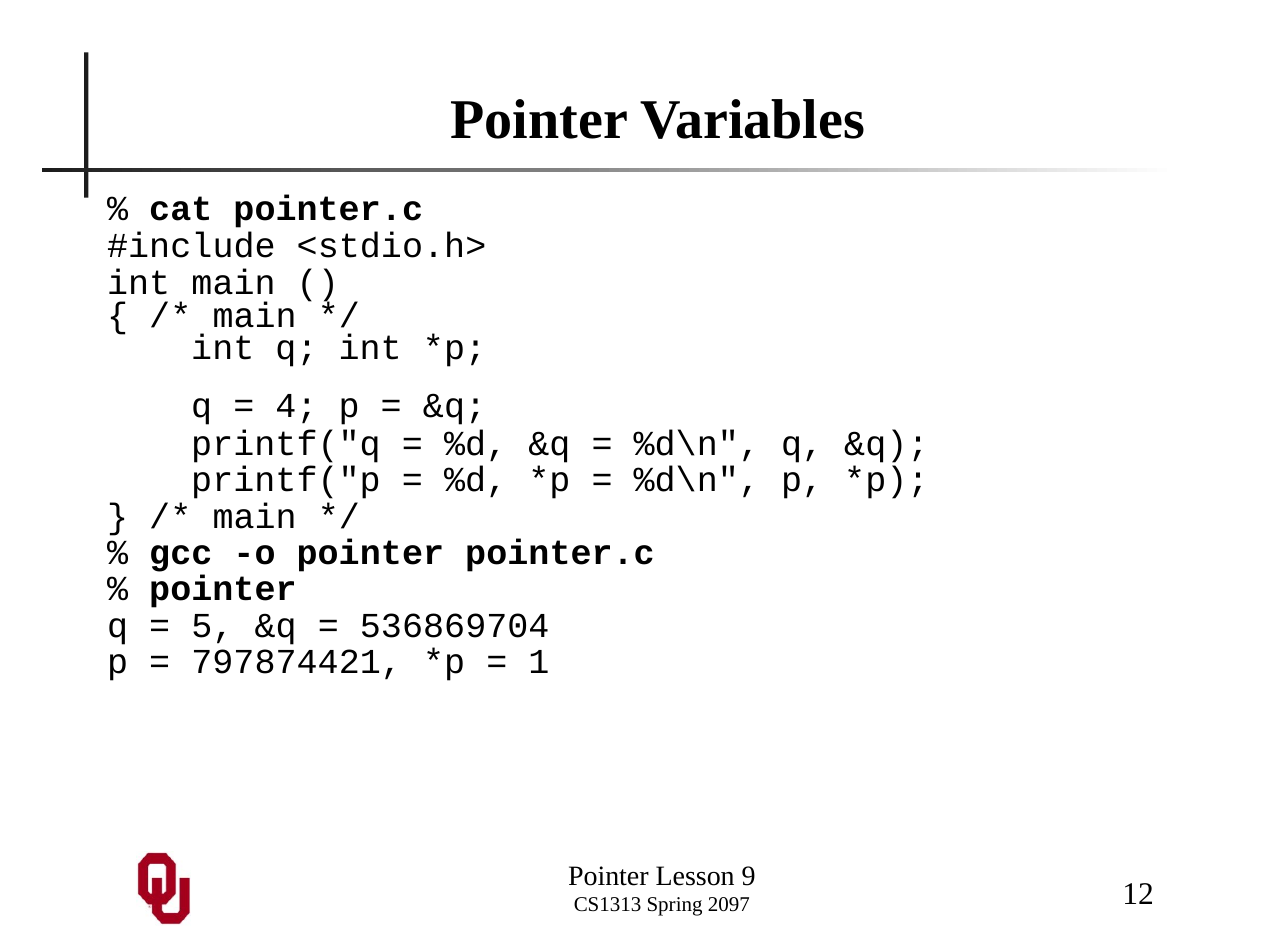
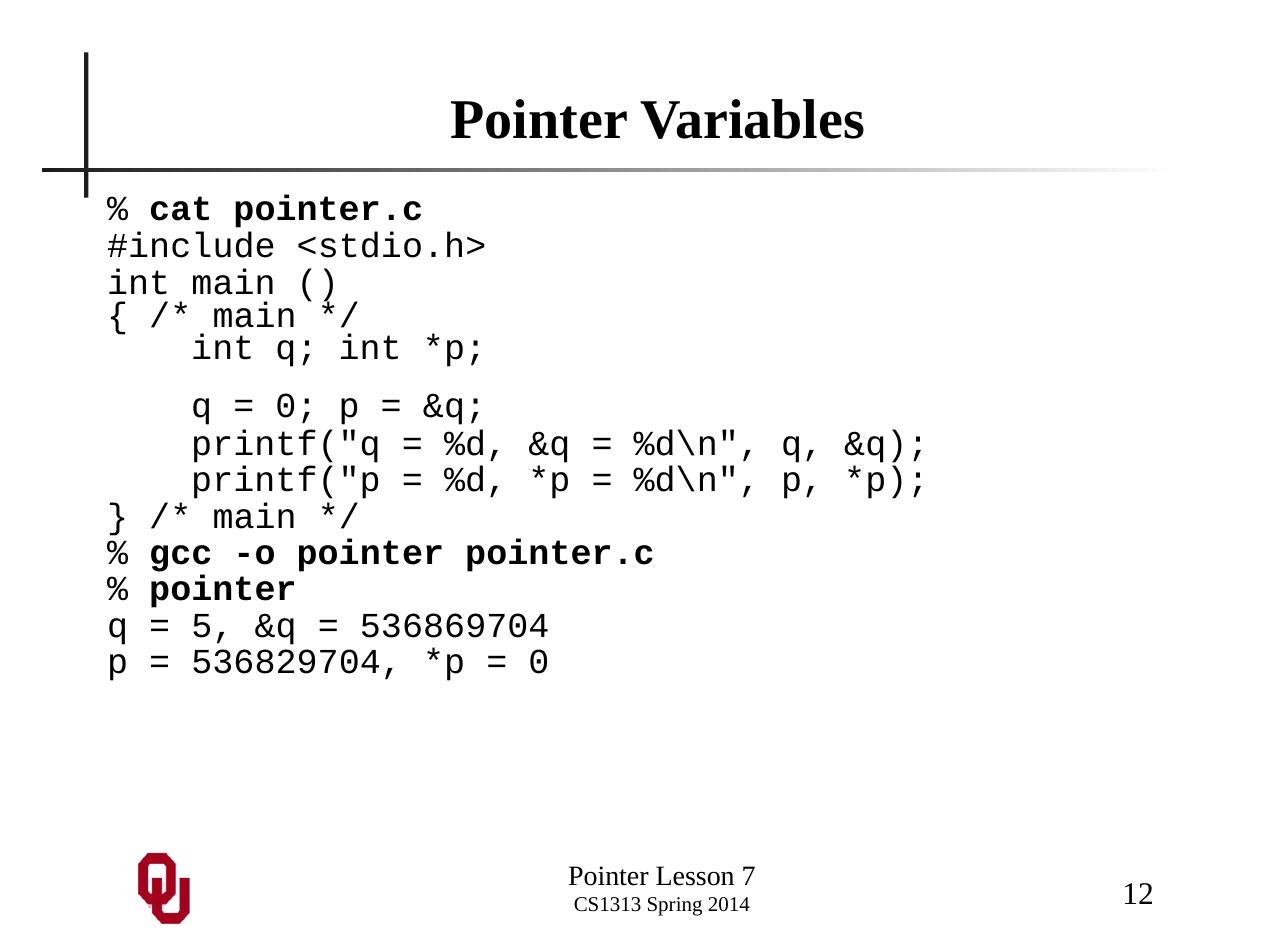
4: 4 -> 0 (296, 406)
797874421: 797874421 -> 536829704 (297, 662)
1: 1 -> 0 (539, 662)
9: 9 -> 7 (749, 876)
2097: 2097 -> 2014 (729, 905)
